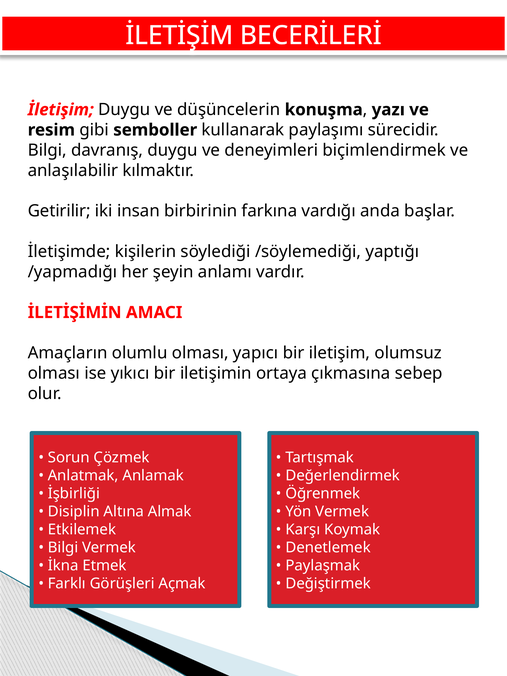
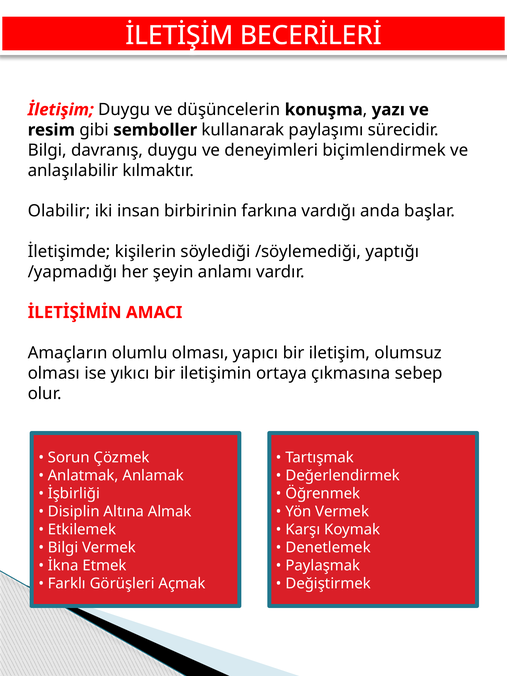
Getirilir: Getirilir -> Olabilir (59, 211)
